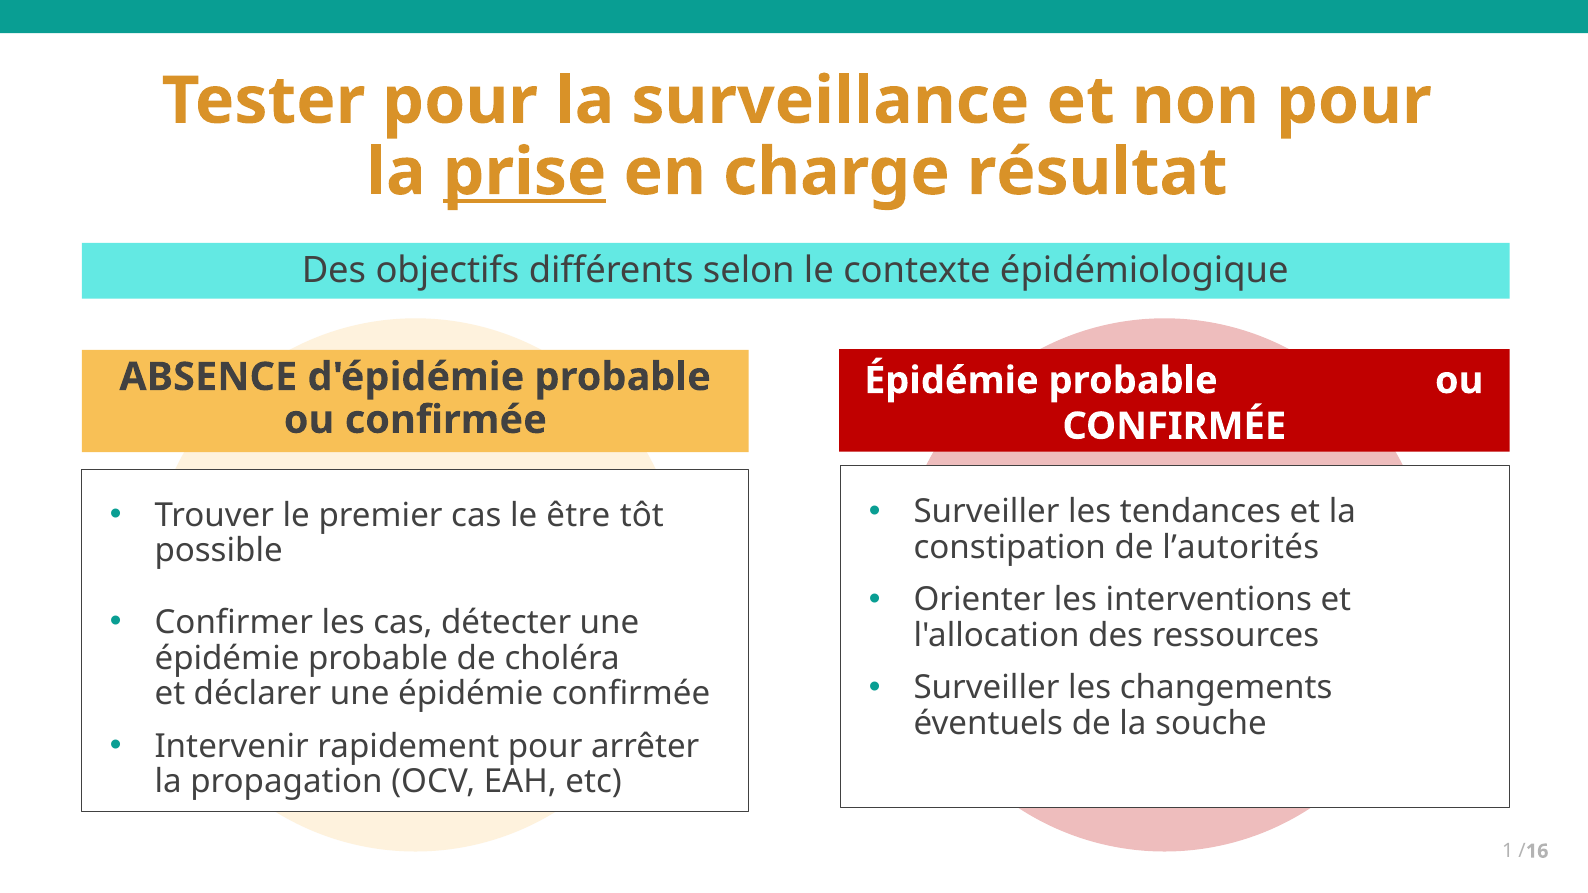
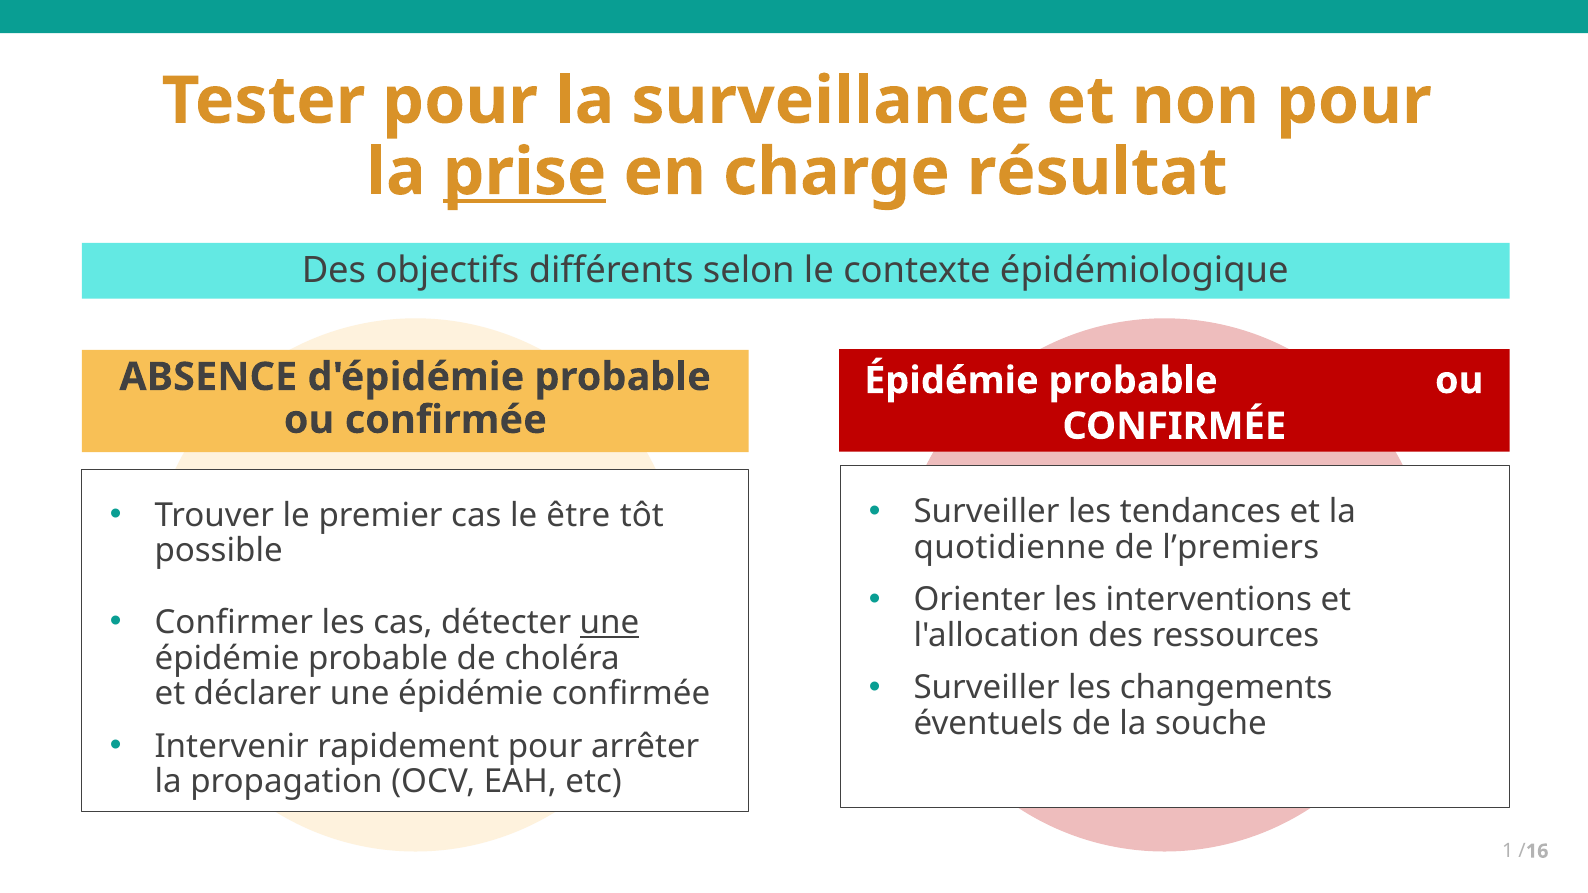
constipation: constipation -> quotidienne (1010, 547)
l’autorités: l’autorités -> l’premiers (1241, 547)
une underline: none -> present (610, 623)
